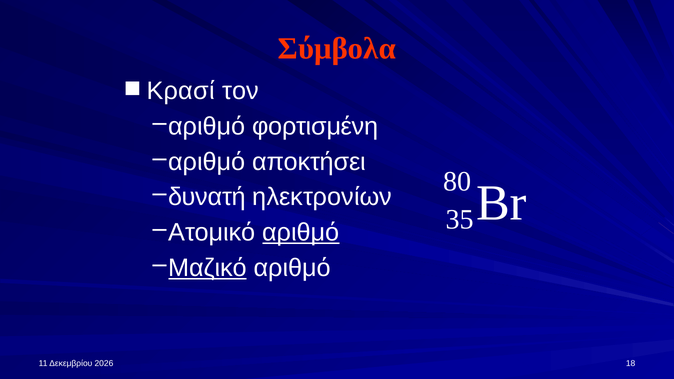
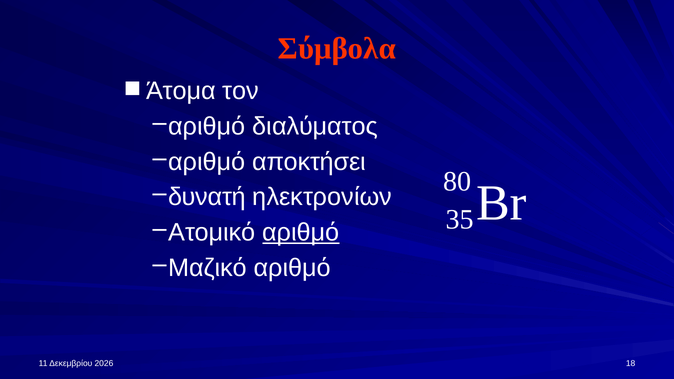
Κρασί: Κρασί -> Άτομα (181, 91)
φορτισμένη: φορτισμένη -> διαλύματος (315, 126)
Μαζικό underline: present -> none (208, 268)
